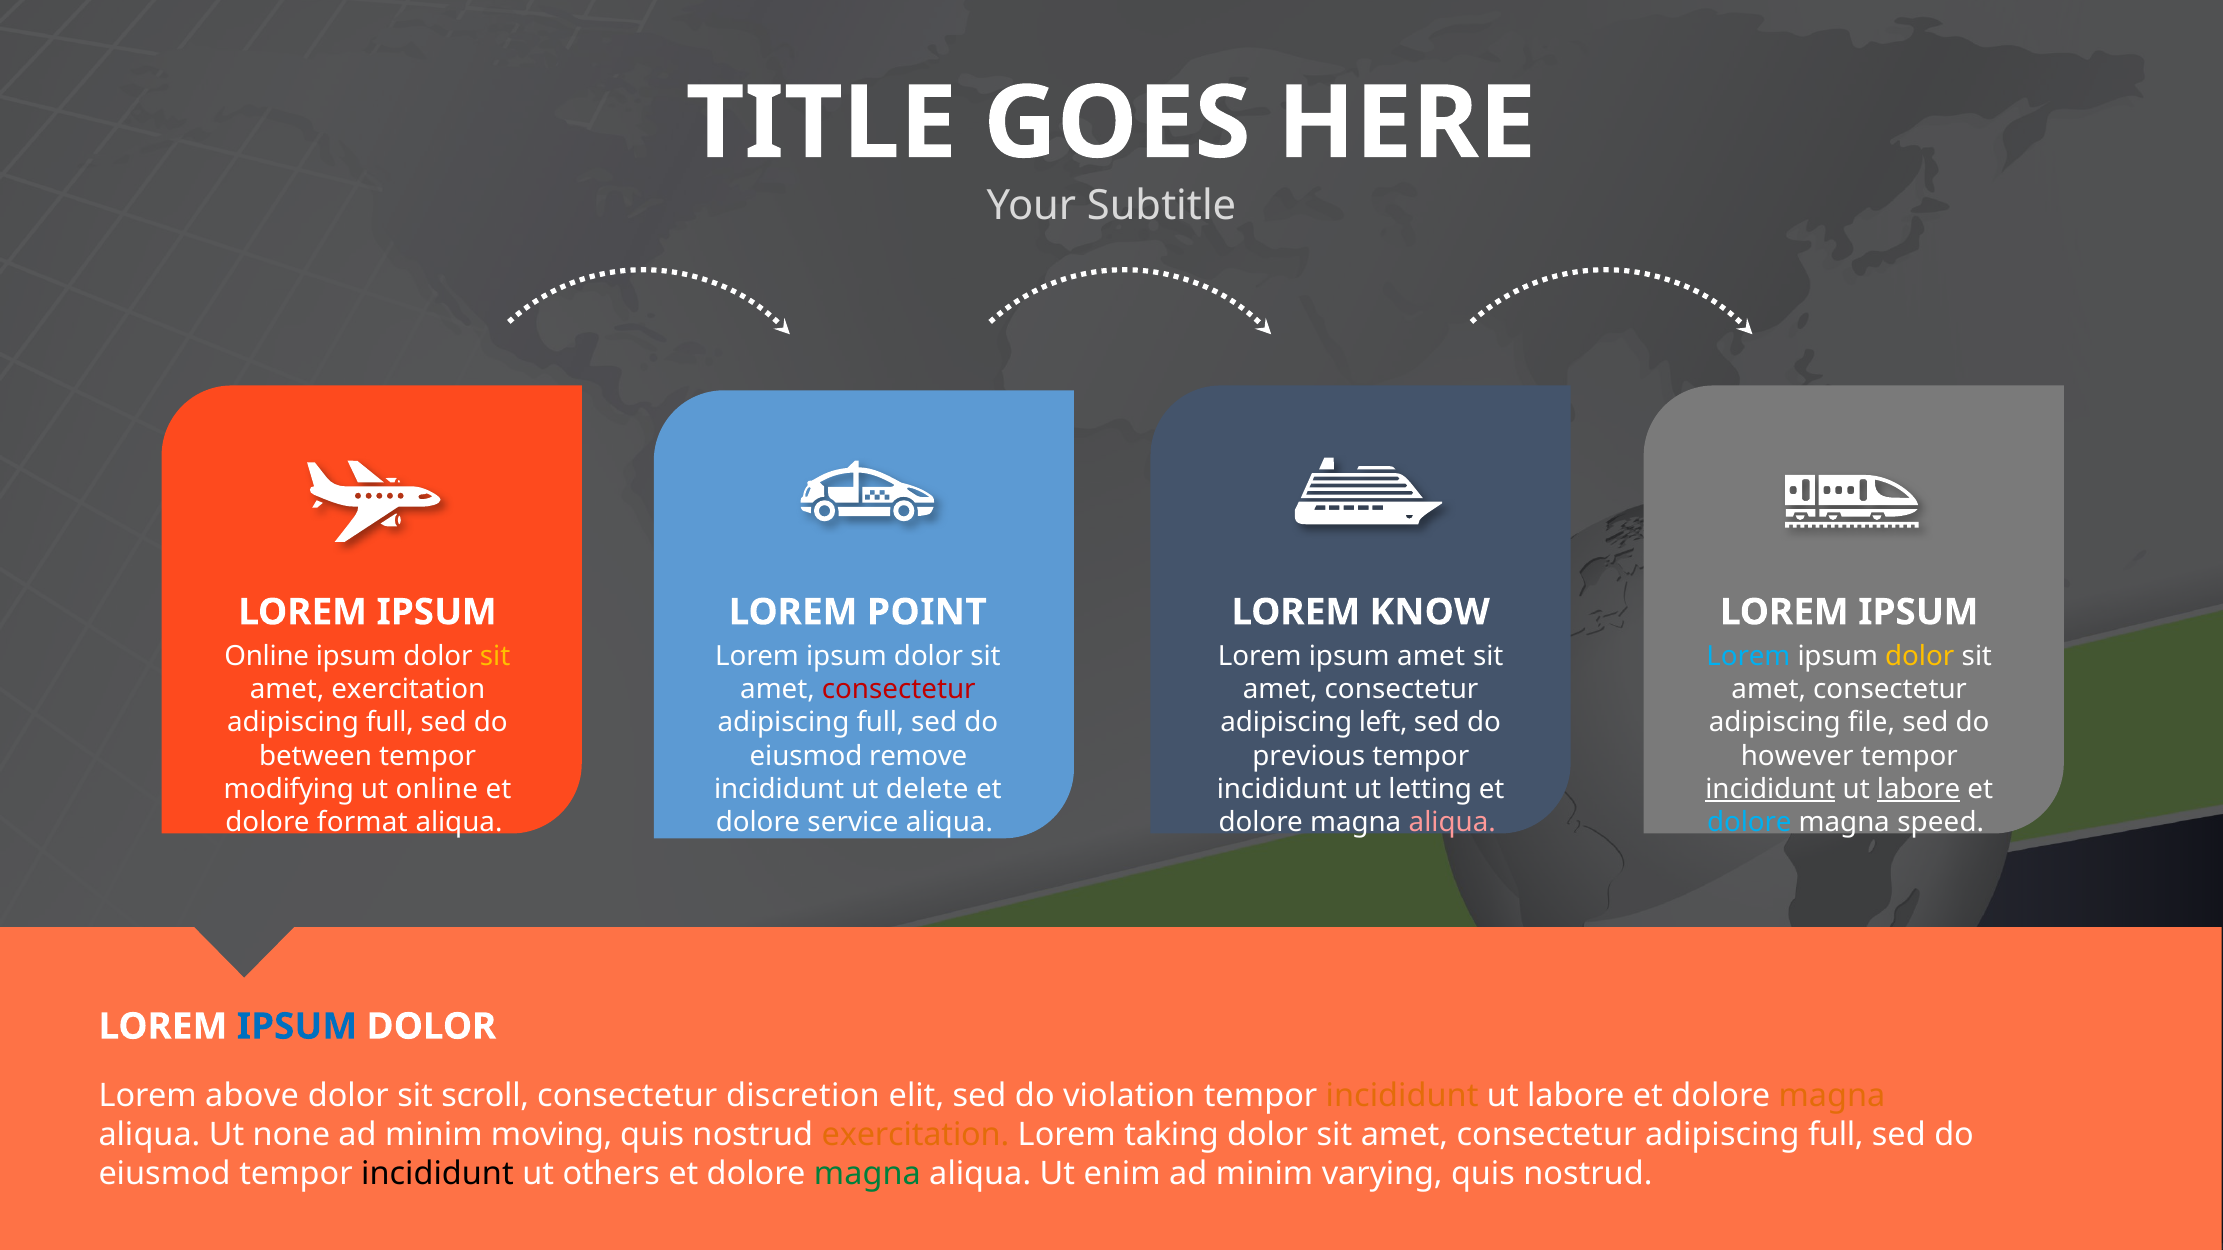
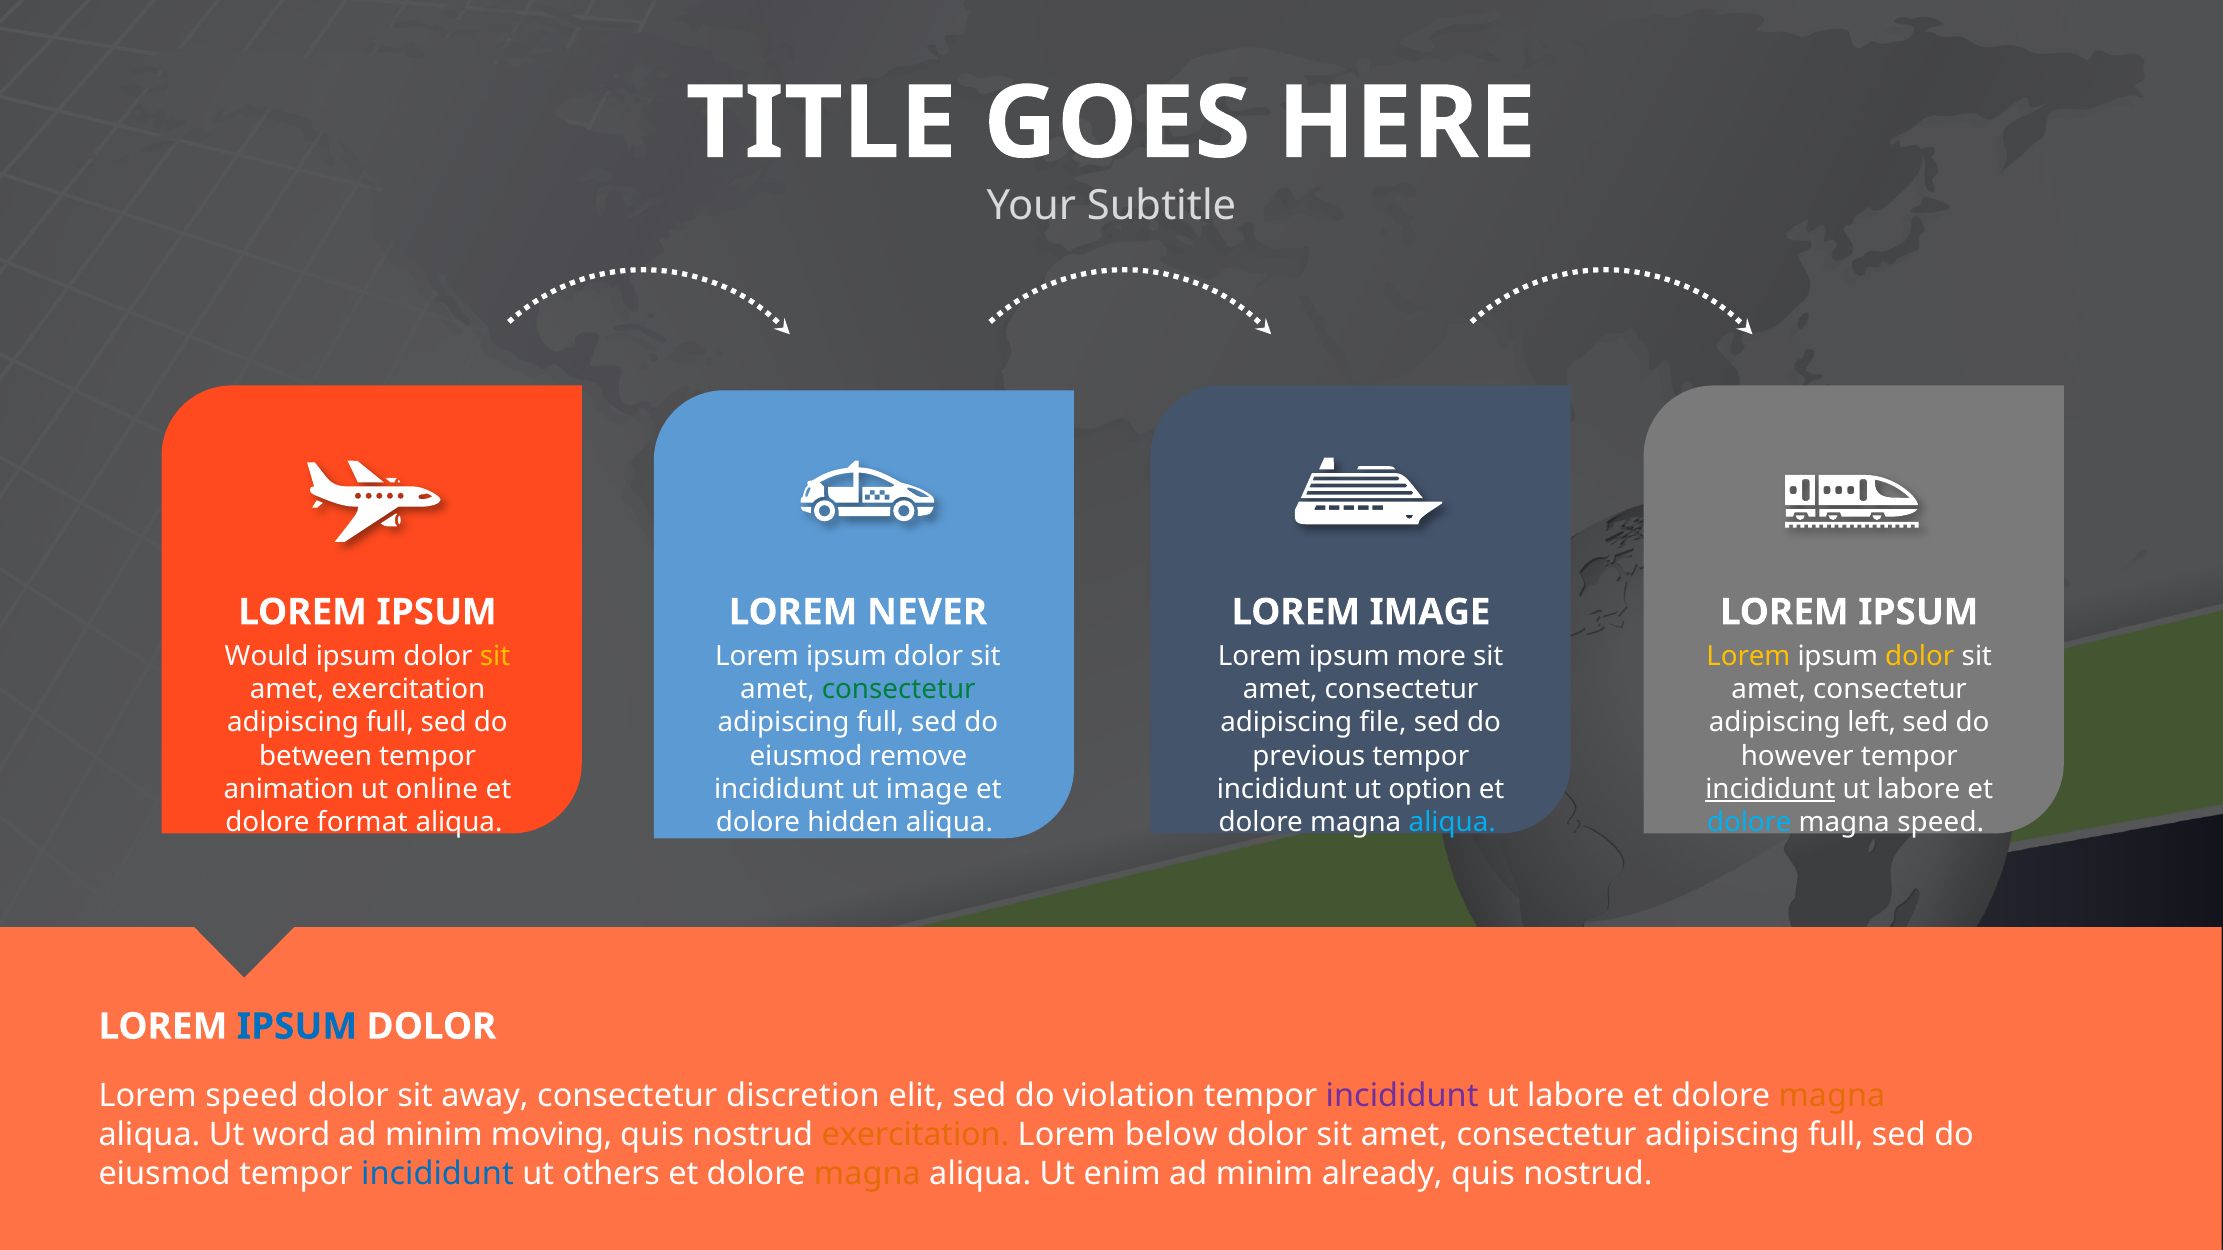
POINT: POINT -> NEVER (927, 612)
LOREM KNOW: KNOW -> IMAGE (1430, 612)
Online: Online -> Would (267, 656)
ipsum amet: amet -> more (1431, 656)
Lorem colour: light blue -> yellow (1748, 656)
consectetur colour: red -> green (899, 690)
left: left -> file (1383, 723)
file: file -> left (1872, 723)
modifying: modifying -> animation (289, 790)
ut delete: delete -> image (927, 790)
letting: letting -> option (1430, 790)
labore underline: present -> none (1919, 790)
service: service -> hidden (853, 823)
aliqua colour: pink -> light blue (1452, 823)
Lorem above: above -> speed (252, 1096)
scroll: scroll -> away (485, 1096)
incididunt colour: orange -> purple (1402, 1096)
none: none -> word (291, 1135)
taking: taking -> below (1171, 1135)
incididunt colour: black -> blue (437, 1174)
magna colour: green -> orange (867, 1174)
varying: varying -> already (1382, 1174)
